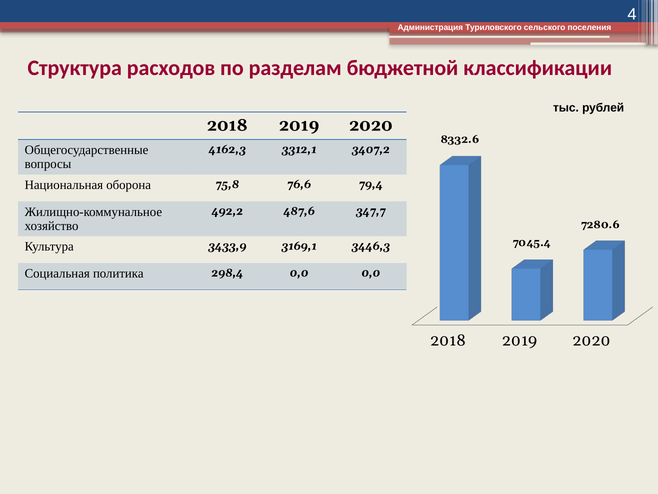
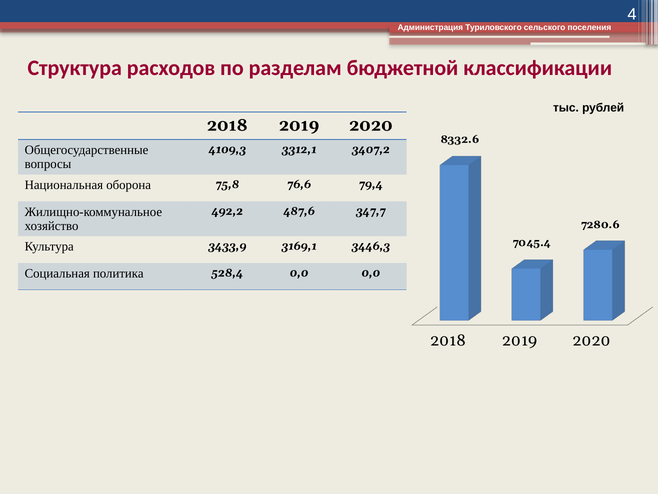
4162,3: 4162,3 -> 4109,3 (227, 149)
298,4: 298,4 -> 528,4 (227, 273)
